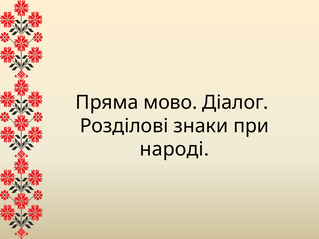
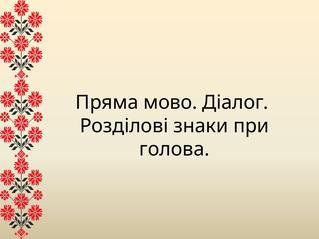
народі: народі -> голова (174, 149)
